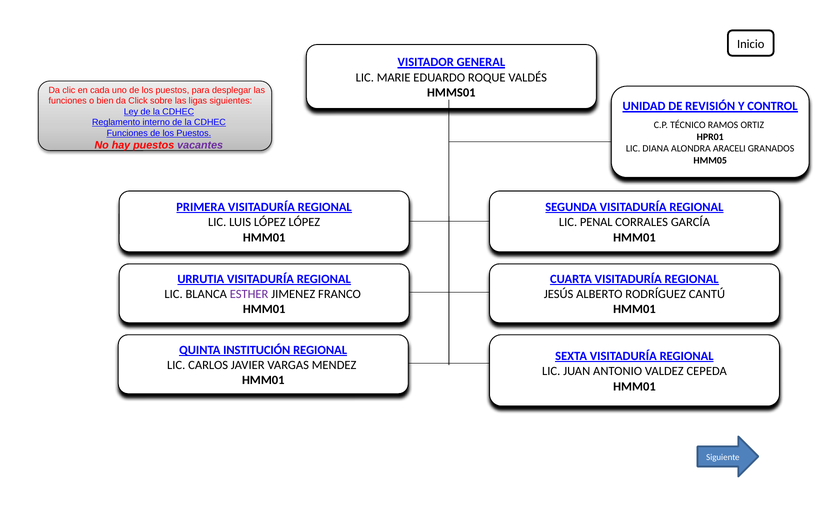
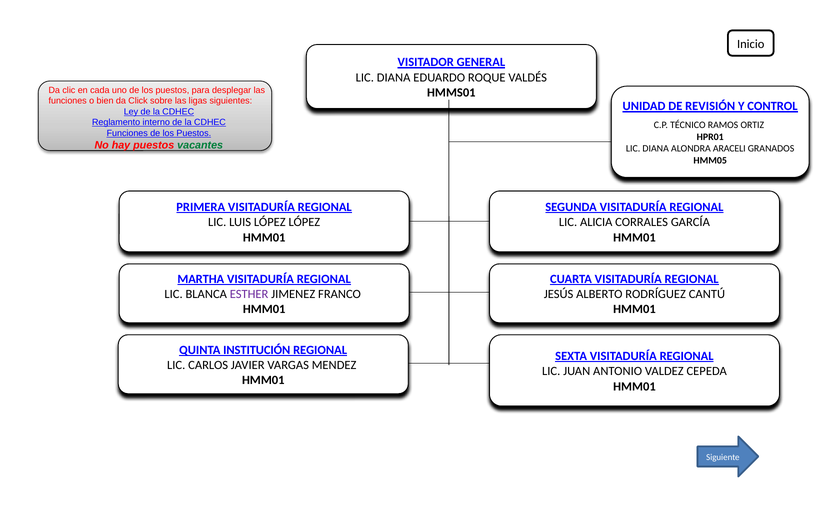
MARIE: MARIE -> DIANA (394, 78)
vacantes colour: purple -> green (200, 145)
PENAL: PENAL -> ALICIA (596, 223)
URRUTIA: URRUTIA -> MARTHA (201, 279)
